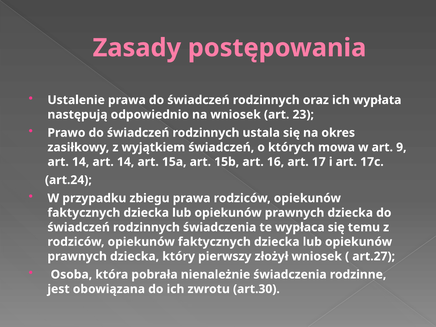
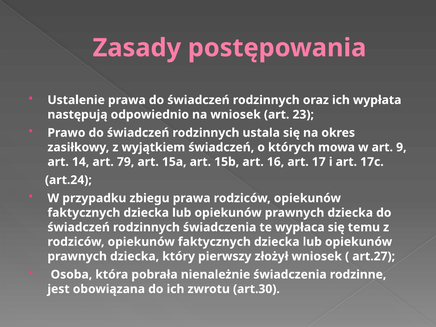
14 art 14: 14 -> 79 (126, 162)
